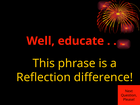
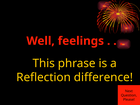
educate: educate -> feelings (81, 41)
